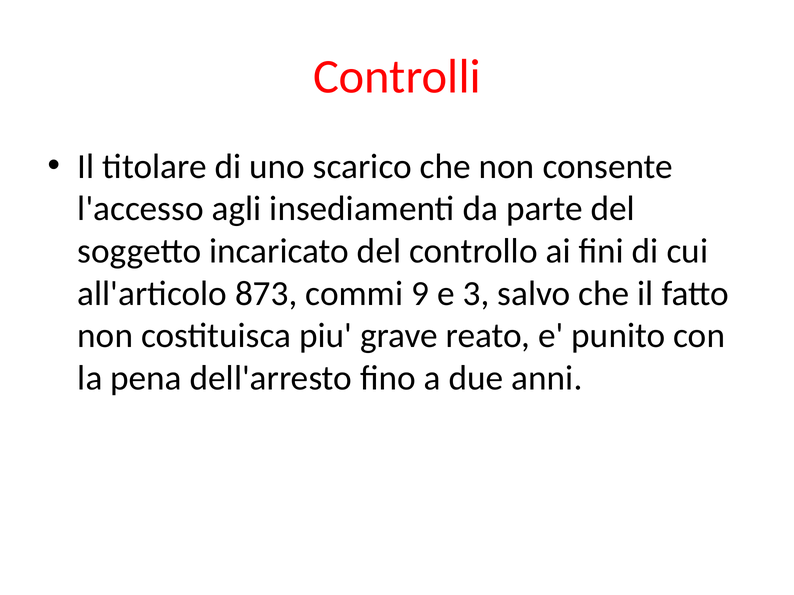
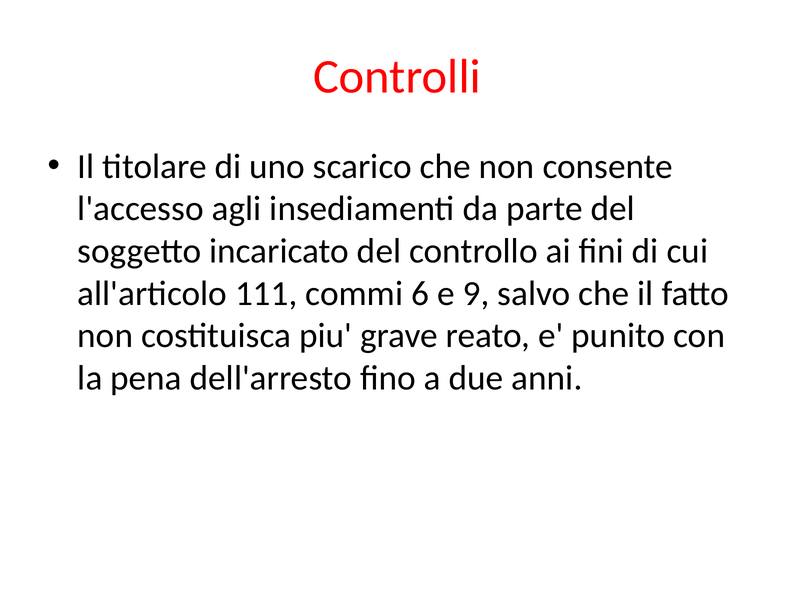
873: 873 -> 111 (266, 294)
9: 9 -> 6 (420, 294)
3: 3 -> 9 (476, 294)
